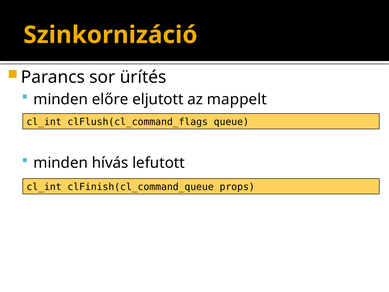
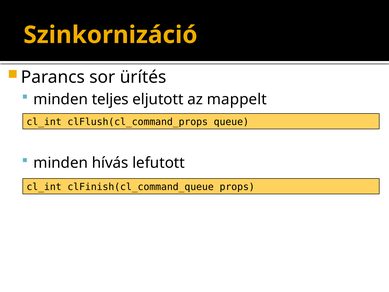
előre: előre -> teljes (110, 99)
clFlush(cl_command_flags: clFlush(cl_command_flags -> clFlush(cl_command_props (138, 122)
